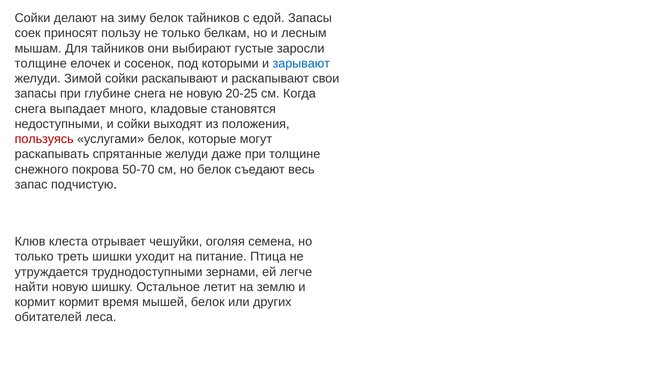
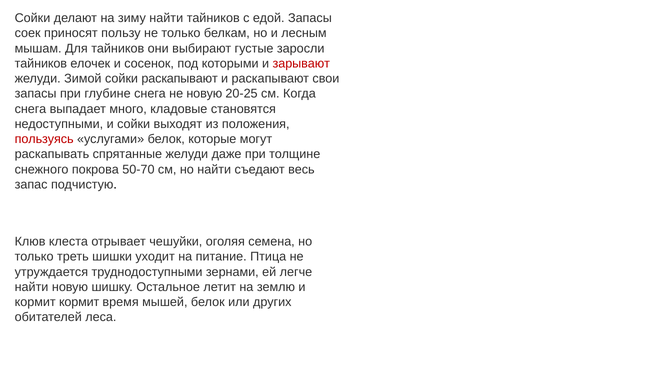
зиму белок: белок -> найти (166, 18)
толщине: толщине -> тайников (41, 64)
зарывают colour: blue -> red (301, 64)
но белок: белок -> найти (214, 169)
